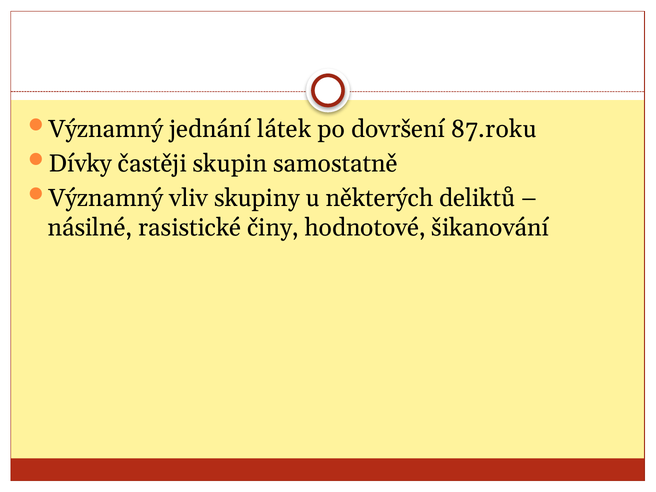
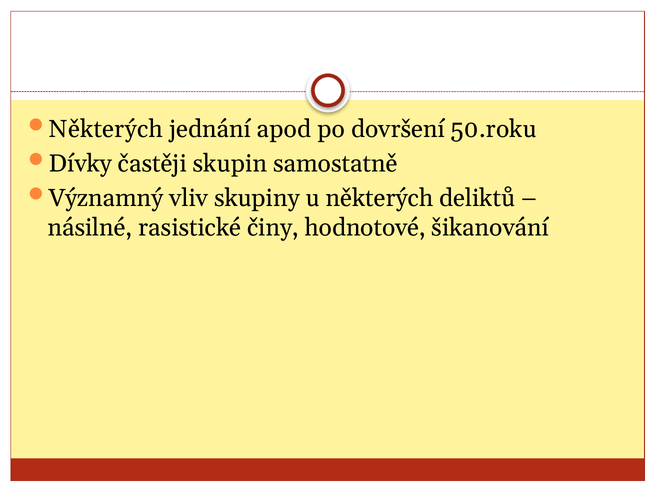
Významný: Významný -> Některých (106, 129)
látek: látek -> apod (284, 129)
87.roku: 87.roku -> 50.roku (494, 129)
